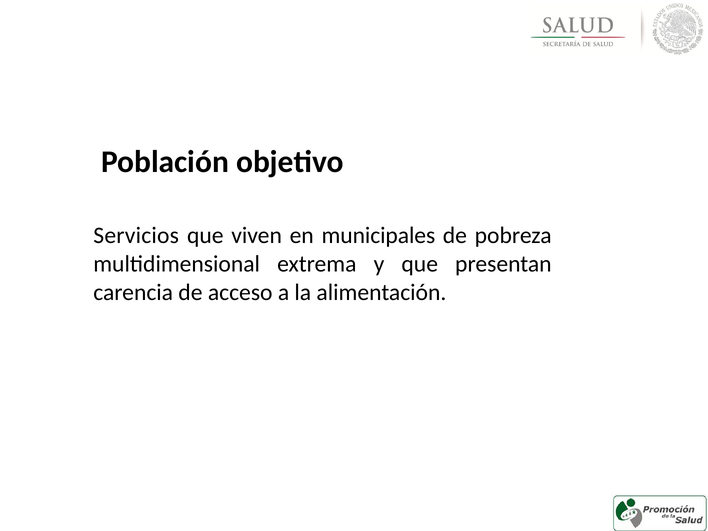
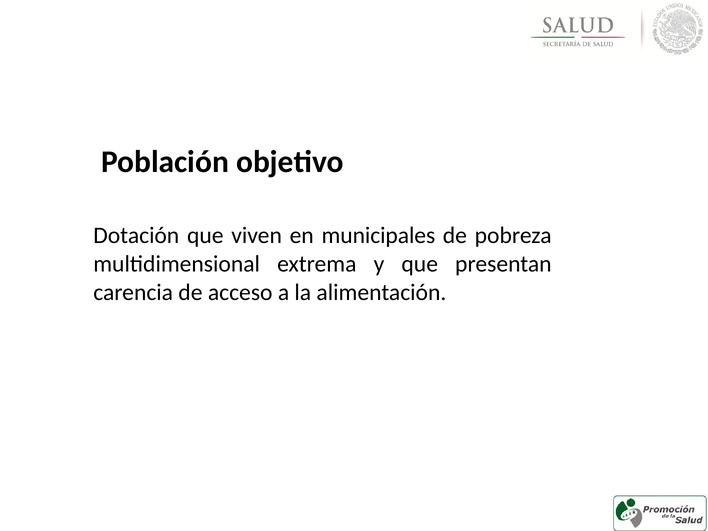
Servicios: Servicios -> Dotación (136, 236)
